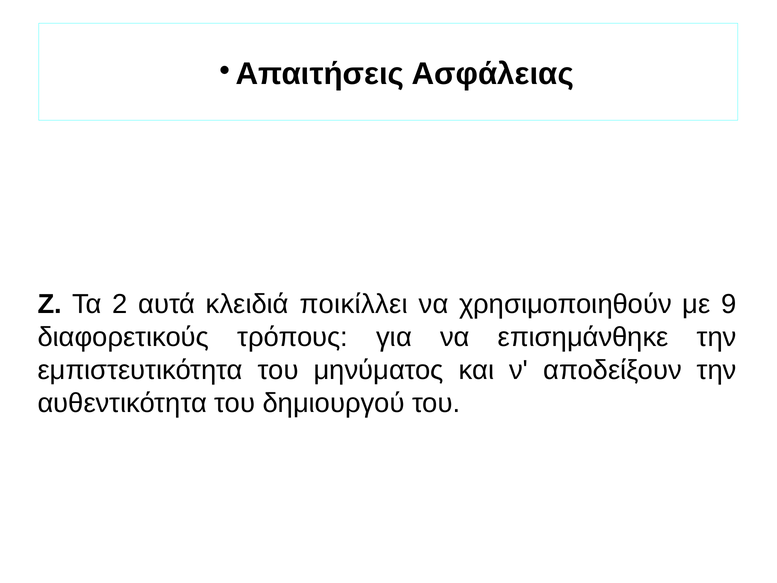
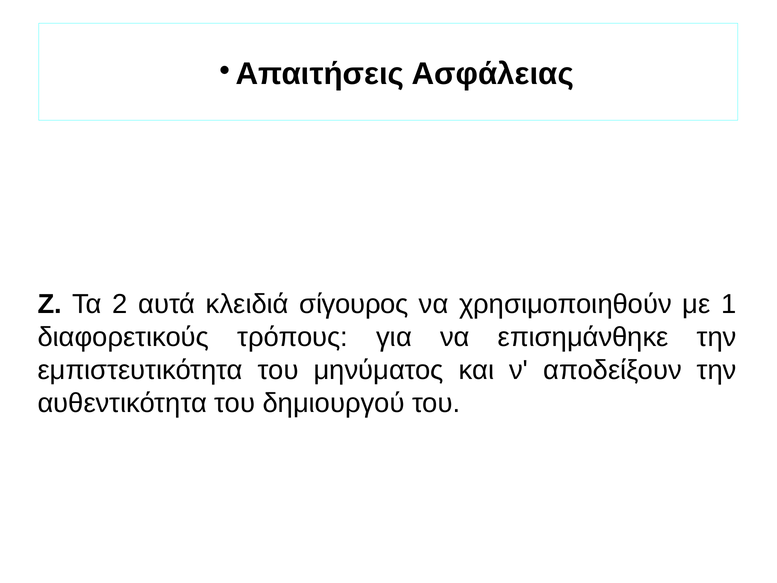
ποικίλλει: ποικίλλει -> σίγουρος (354, 304)
9: 9 -> 1 (729, 304)
